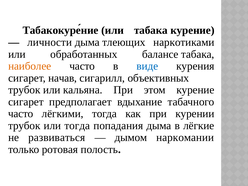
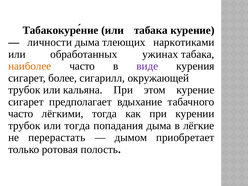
балансе: балансе -> ужинах (160, 54)
виде colour: blue -> purple (147, 66)
начав: начав -> более (63, 78)
объективных: объективных -> окружающей (158, 78)
развиваться: развиваться -> перерастать (57, 138)
наркомании: наркомании -> приобретает (185, 138)
